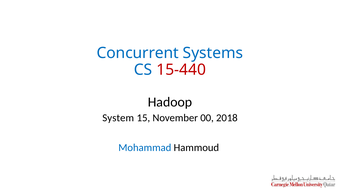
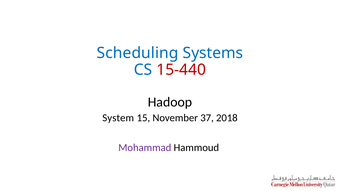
Concurrent: Concurrent -> Scheduling (138, 53)
00: 00 -> 37 (207, 118)
Mohammad colour: blue -> purple (145, 148)
